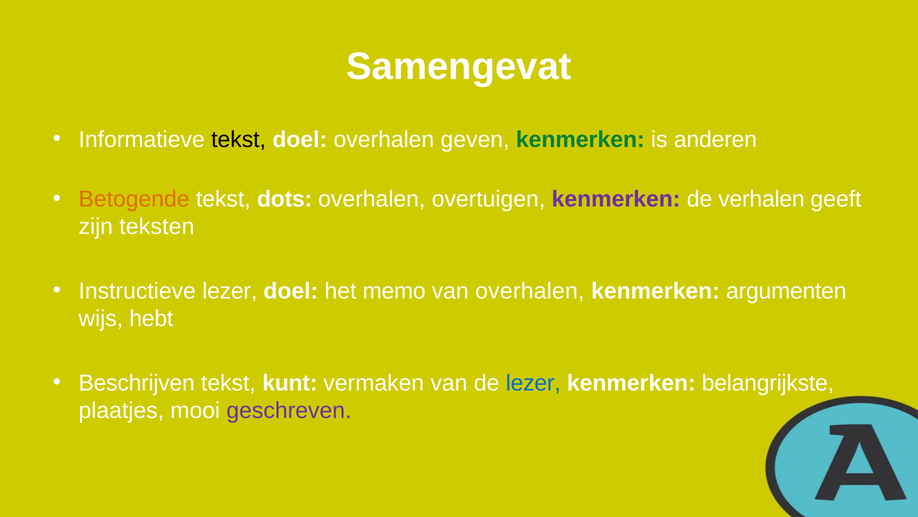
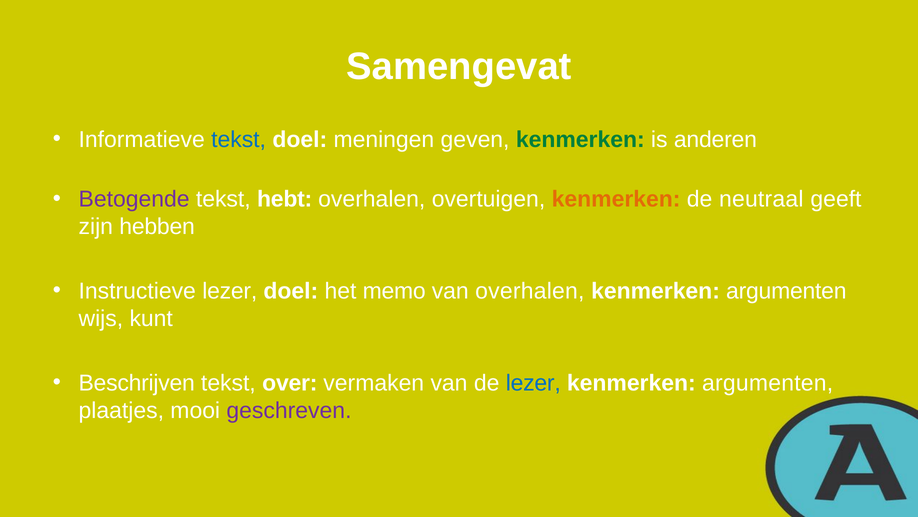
tekst colour: black -> blue (239, 139)
doel overhalen: overhalen -> meningen (384, 139)
Betogende colour: orange -> purple (134, 199)
dots: dots -> hebt (285, 199)
kenmerken colour: purple -> orange (616, 199)
verhalen: verhalen -> neutraal (761, 199)
teksten: teksten -> hebben (157, 227)
hebt: hebt -> kunt (151, 318)
kunt: kunt -> over (290, 383)
belangrijkste: belangrijkste -> argumenten (768, 383)
